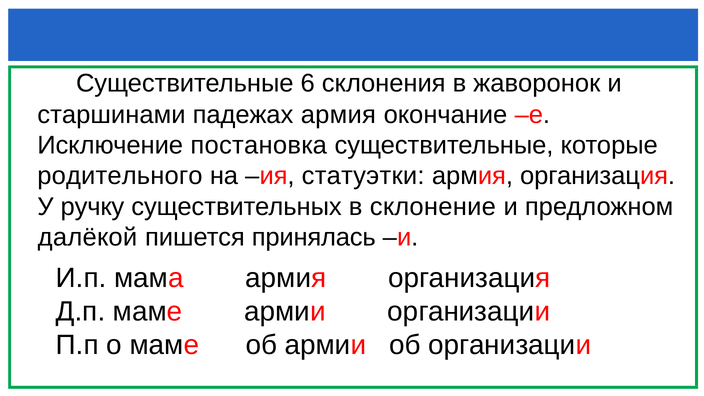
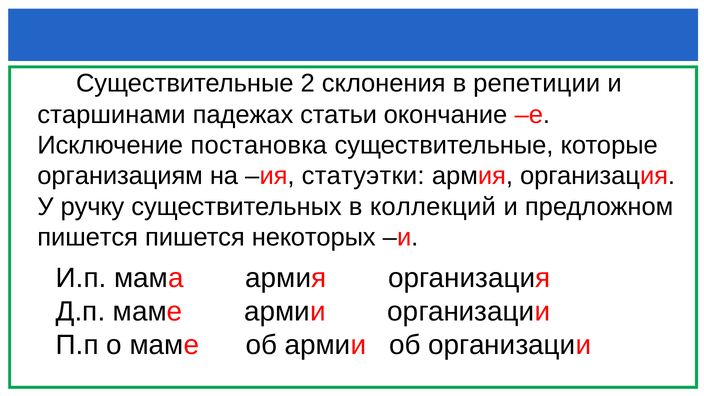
6: 6 -> 2 (308, 83)
жаворонок: жаворонок -> репетиции (537, 83)
падежах армия: армия -> статьи (339, 115)
родительного: родительного -> организациям (120, 176)
склонение: склонение -> коллекций (433, 207)
далёкой: далёкой -> пишется (88, 237)
принялась: принялась -> некоторых (314, 237)
